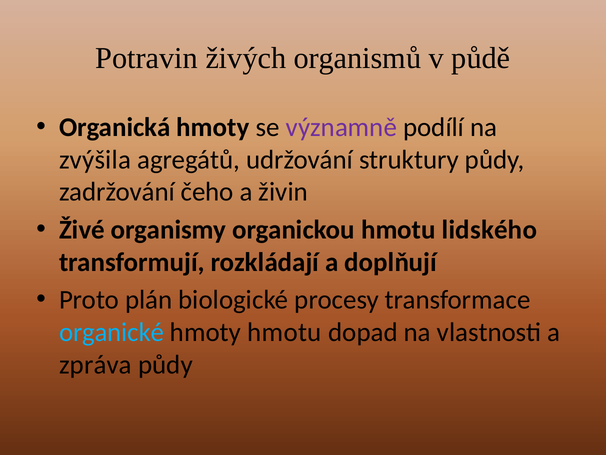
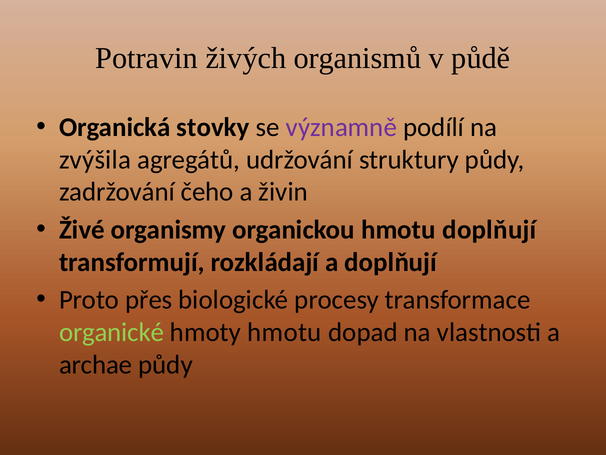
Organická hmoty: hmoty -> stovky (213, 127)
hmotu lidského: lidského -> doplňují (489, 230)
plán: plán -> přes (149, 300)
organické colour: light blue -> light green (112, 332)
zpráva: zpráva -> archae (96, 364)
